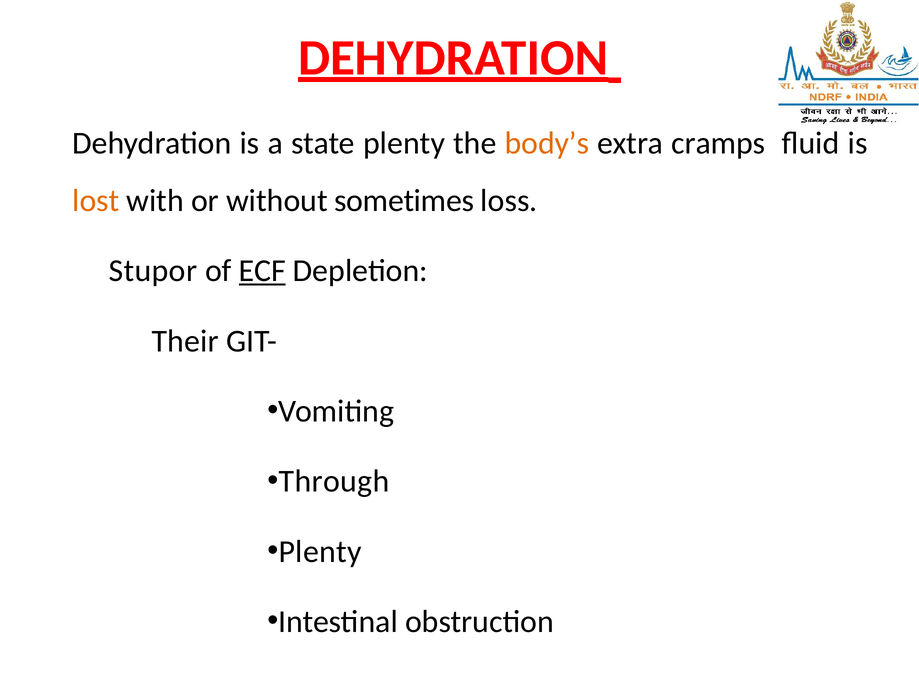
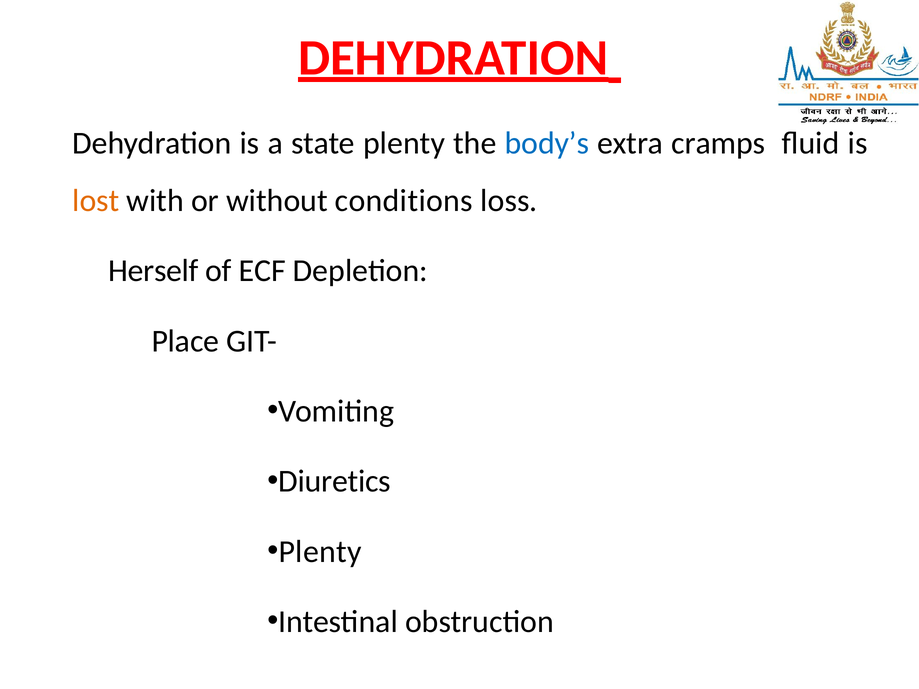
body’s colour: orange -> blue (547, 143)
sometimes: sometimes -> conditions (404, 201)
Stupor: Stupor -> Herself (153, 271)
ECF underline: present -> none (262, 271)
Their: Their -> Place (185, 341)
Through: Through -> Diuretics (335, 481)
